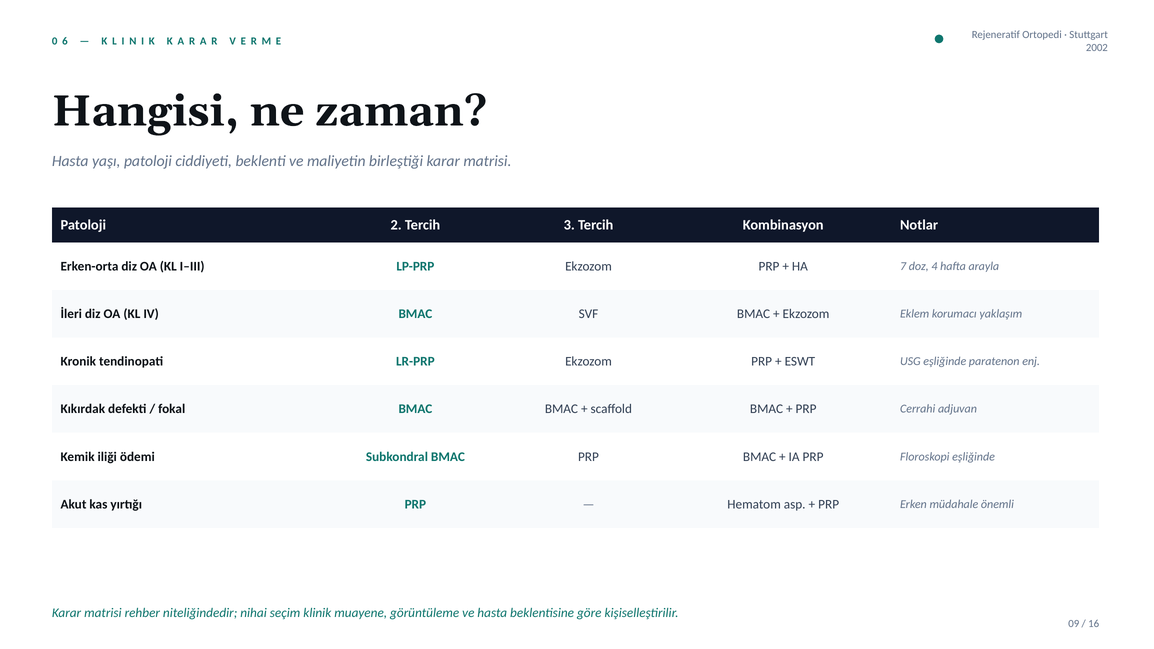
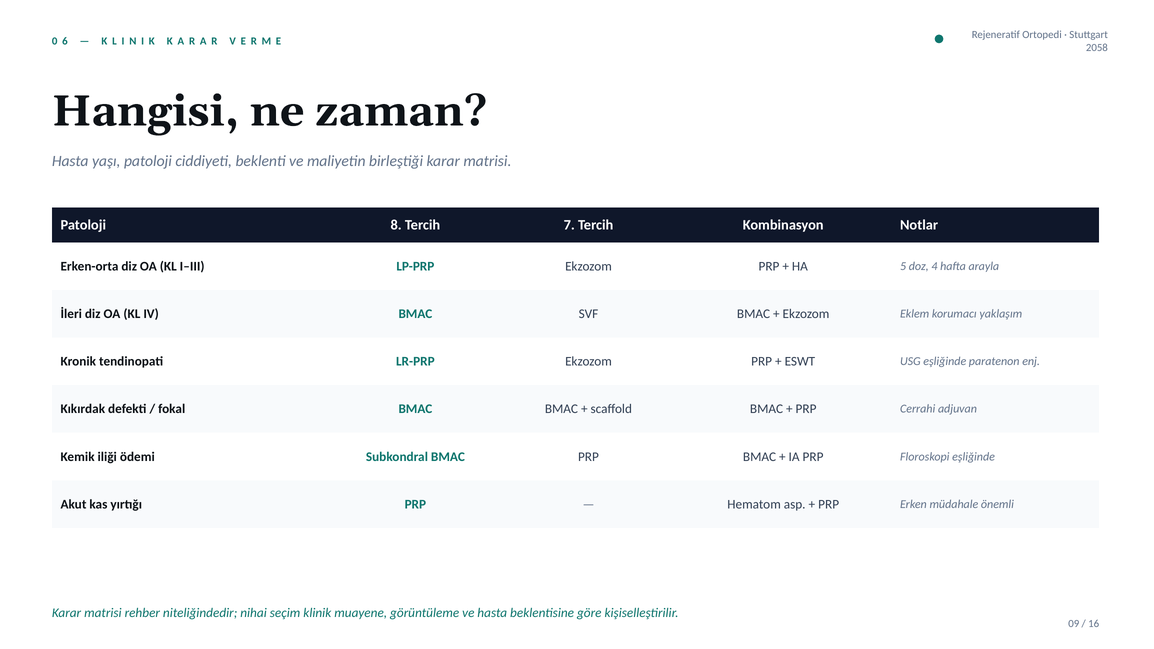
2002: 2002 -> 2058 (1097, 48)
2: 2 -> 8 (396, 225)
3: 3 -> 7 (569, 225)
7: 7 -> 5 (903, 266)
